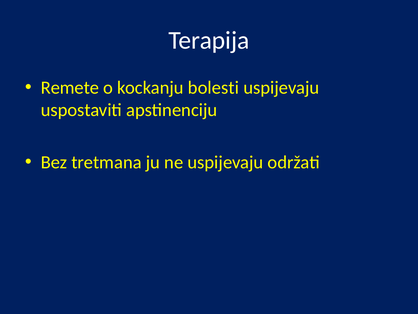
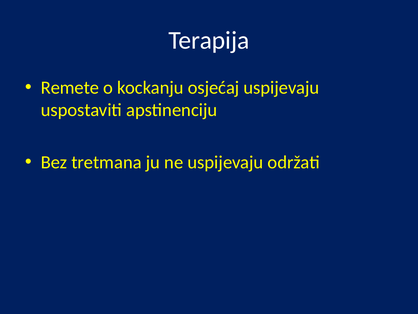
bolesti: bolesti -> osjećaj (214, 88)
